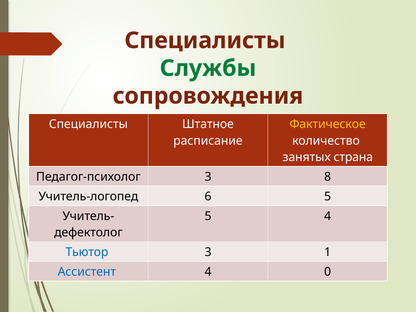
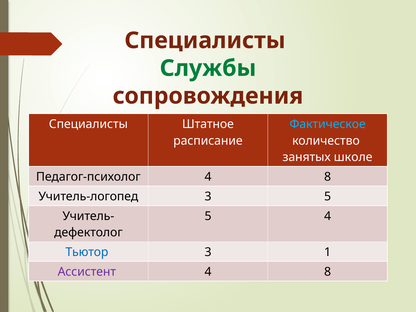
Фактическое colour: yellow -> light blue (328, 124)
страна: страна -> школе (353, 157)
Педагог-психолог 3: 3 -> 4 (208, 177)
Учитель-логопед 6: 6 -> 3 (208, 196)
Ассистент colour: blue -> purple (87, 272)
0: 0 -> 8 (328, 272)
